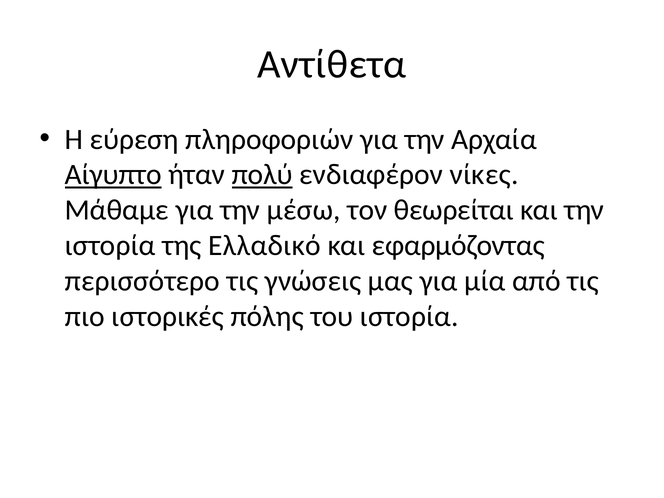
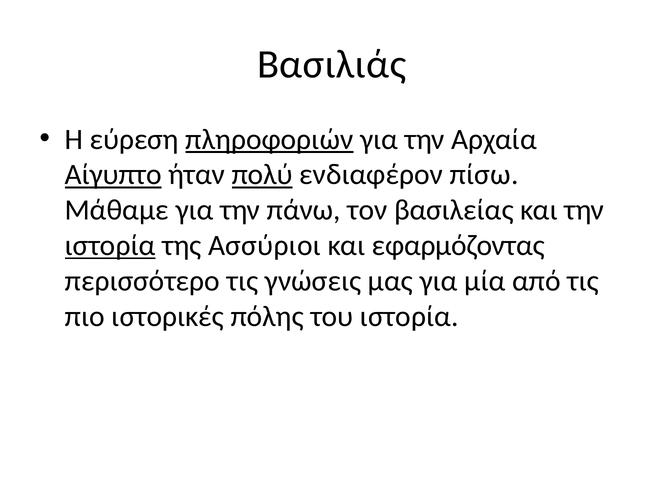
Αντίθετα: Αντίθετα -> Βασιλιάς (332, 64)
πληροφοριών underline: none -> present (269, 139)
νίκες: νίκες -> πίσω (484, 175)
μέσω: μέσω -> πάνω (304, 210)
θεωρείται: θεωρείται -> βασιλείας (454, 210)
ιστορία underline: none -> present (110, 246)
Ελλαδικό: Ελλαδικό -> Ασσύριοι (265, 246)
